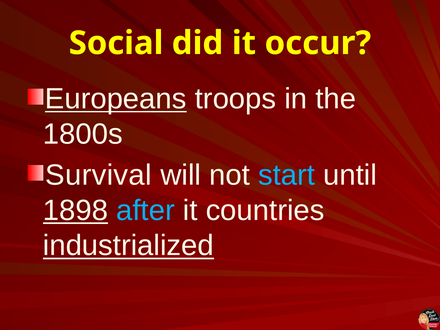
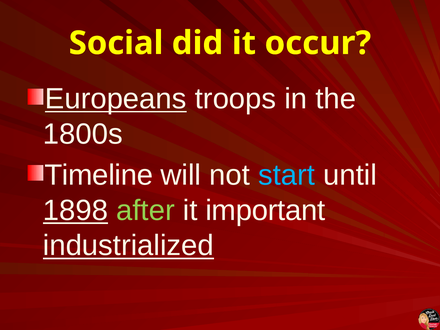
Survival: Survival -> Timeline (99, 175)
after colour: light blue -> light green (146, 210)
countries: countries -> important (265, 210)
